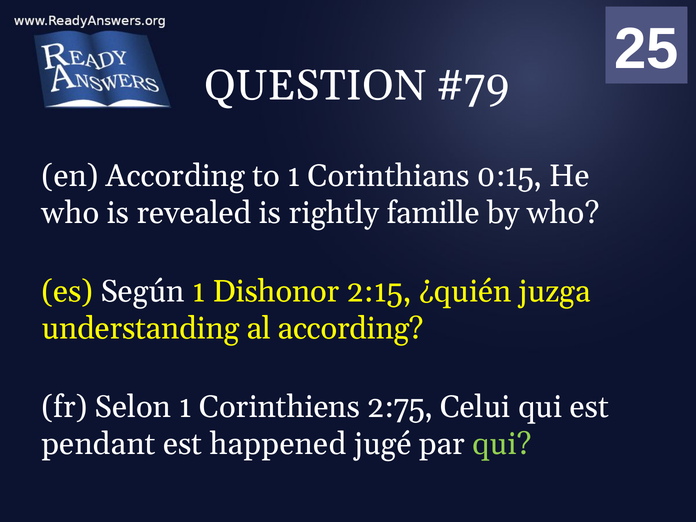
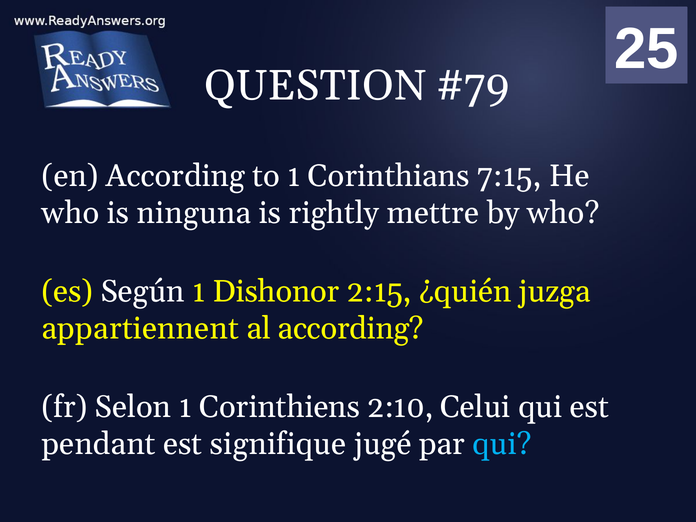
0:15: 0:15 -> 7:15 (509, 176)
revealed: revealed -> ninguna (194, 213)
famille: famille -> mettre (433, 213)
understanding: understanding -> appartiennent (140, 329)
2:75: 2:75 -> 2:10 (400, 407)
happened: happened -> signifique (278, 444)
qui colour: light green -> light blue (502, 444)
